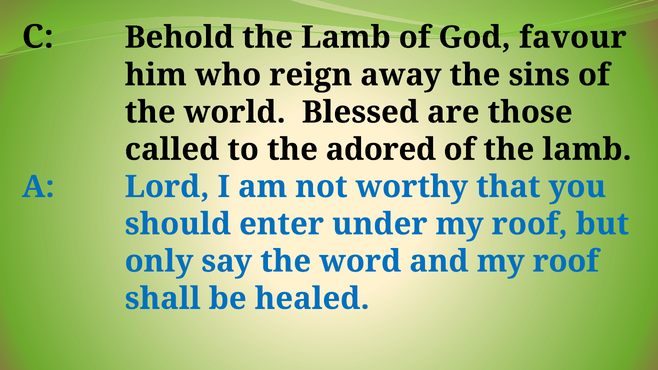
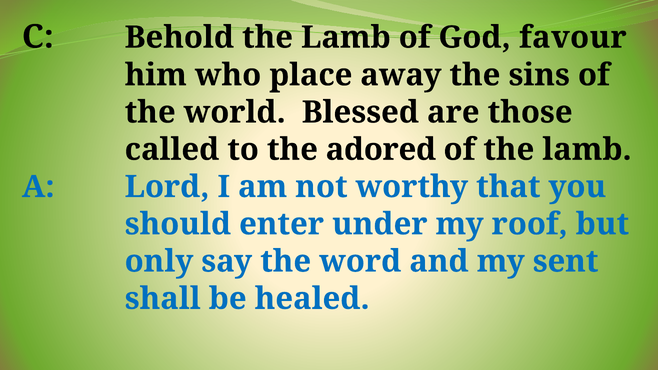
reign: reign -> place (311, 75)
and my roof: roof -> sent (566, 261)
